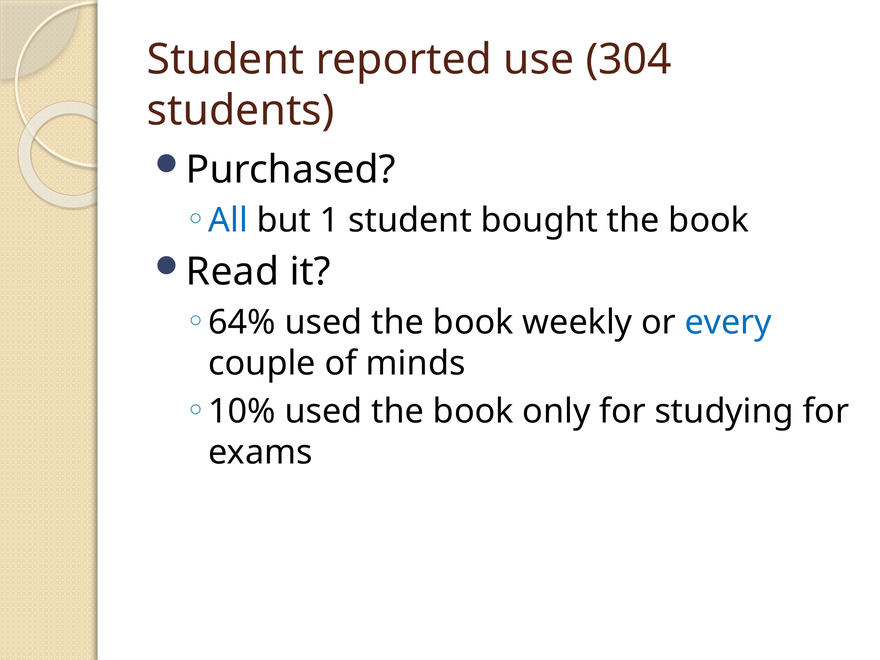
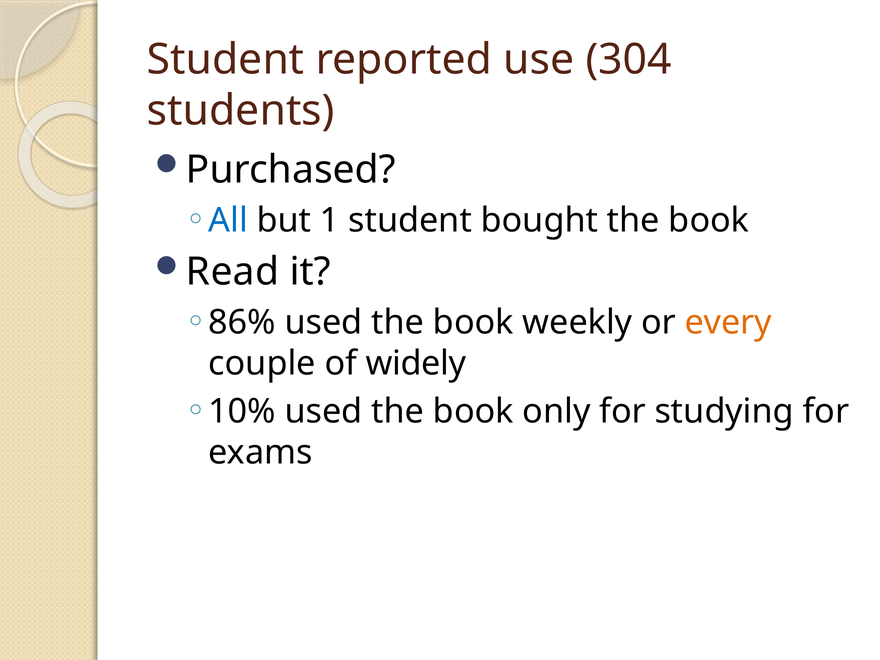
64%: 64% -> 86% (242, 322)
every colour: blue -> orange (728, 322)
minds: minds -> widely (416, 363)
